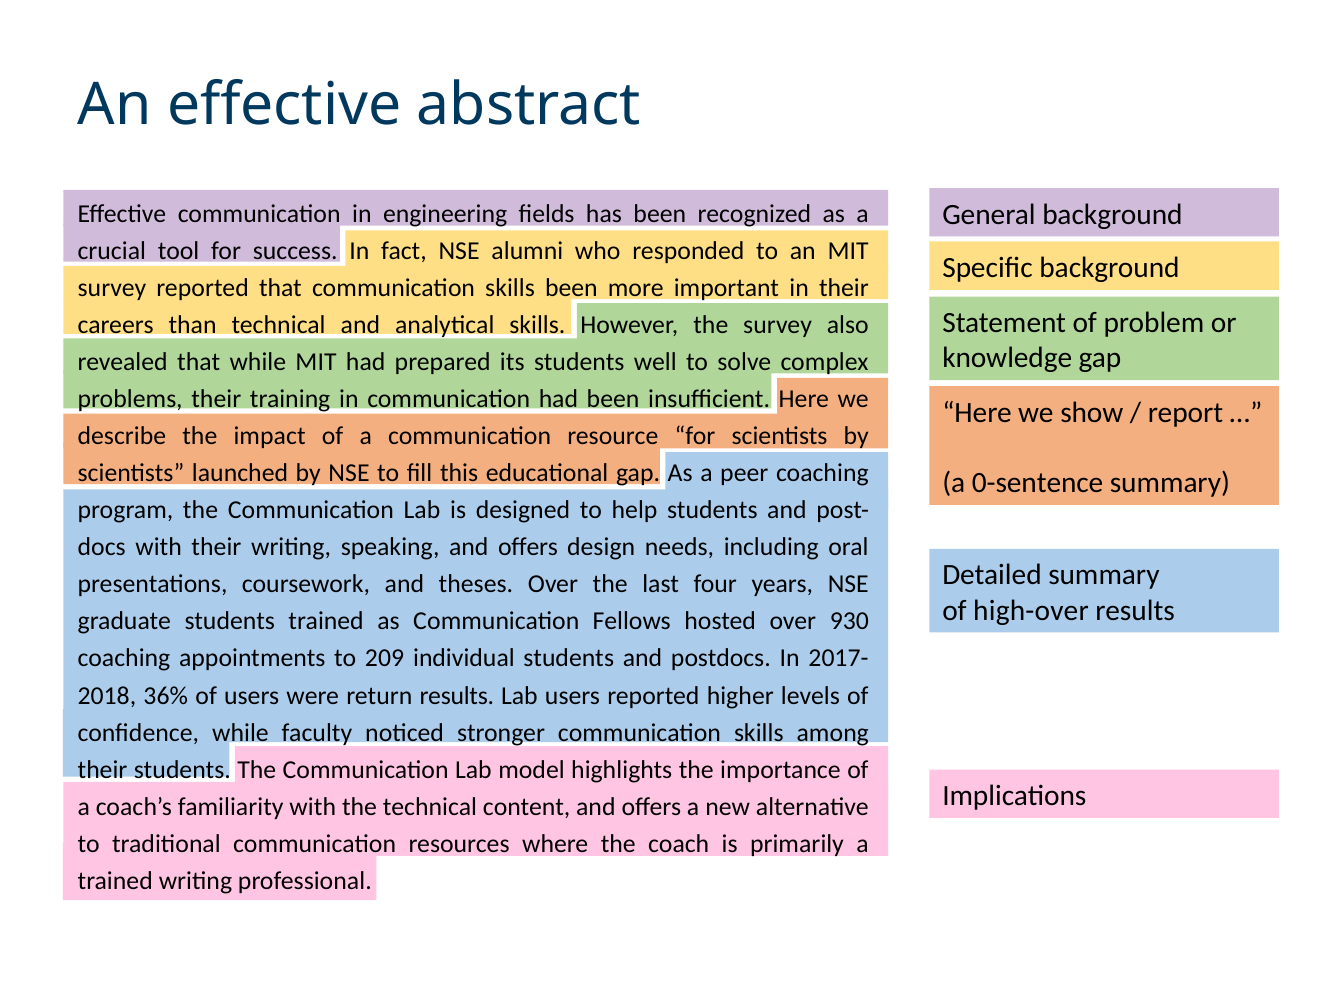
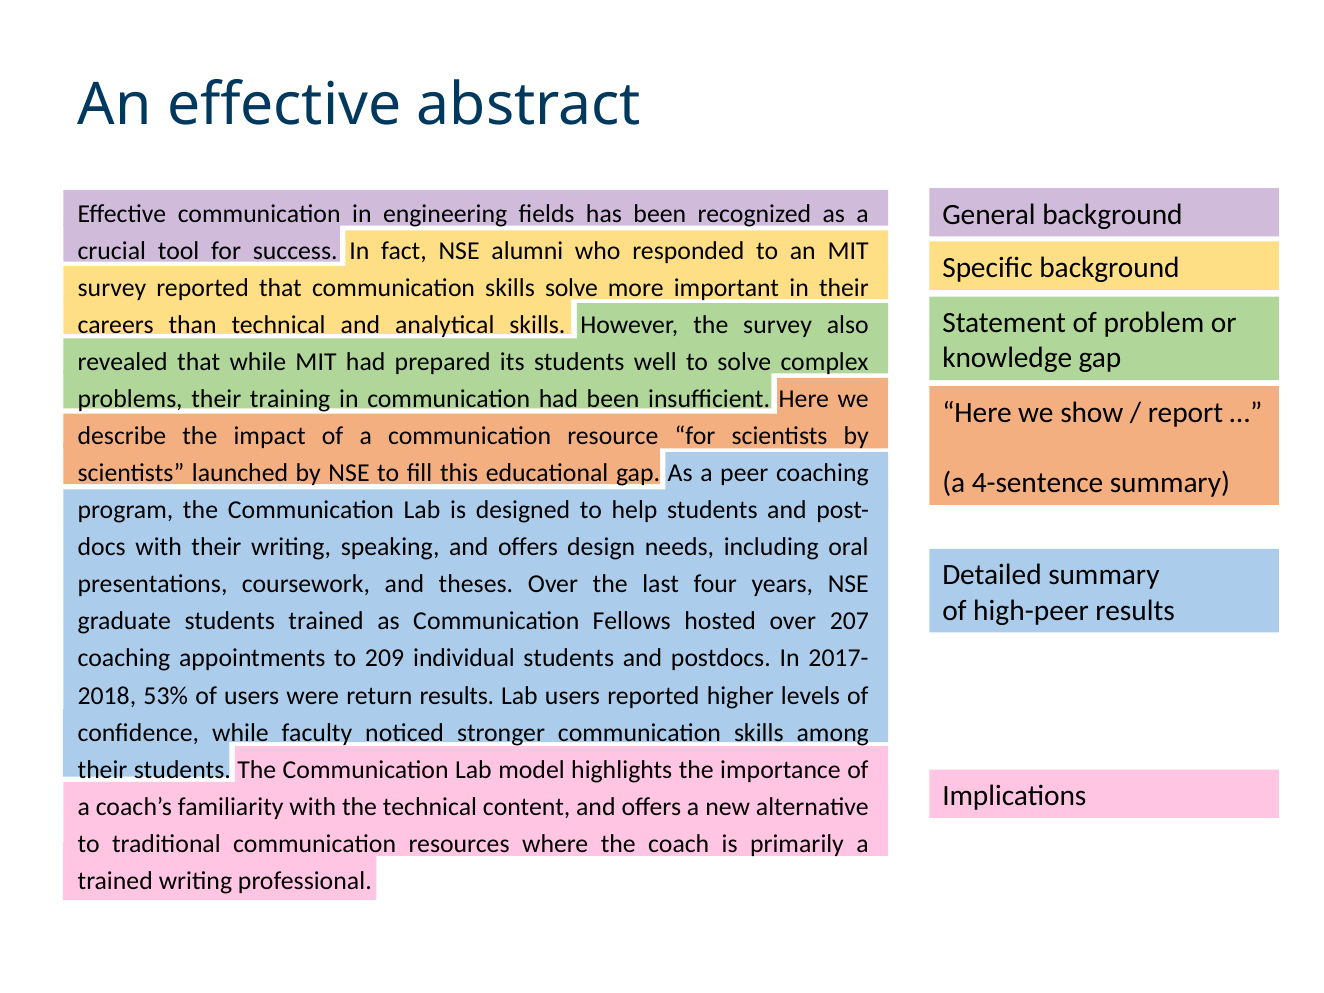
skills been: been -> solve (572, 288)
0-sentence: 0-sentence -> 4-sentence (1038, 483)
high-over: high-over -> high-peer (1031, 610)
930: 930 -> 207 (849, 621)
36%: 36% -> 53% (166, 696)
